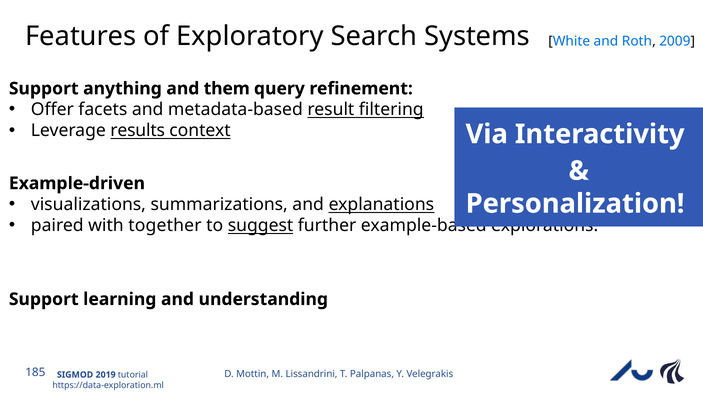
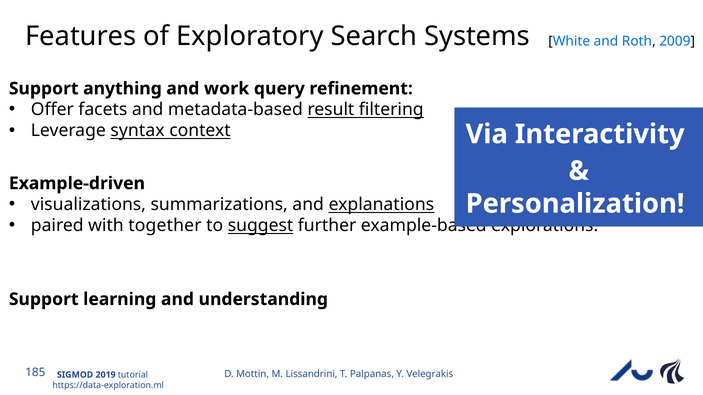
them: them -> work (227, 89)
results: results -> syntax (138, 131)
